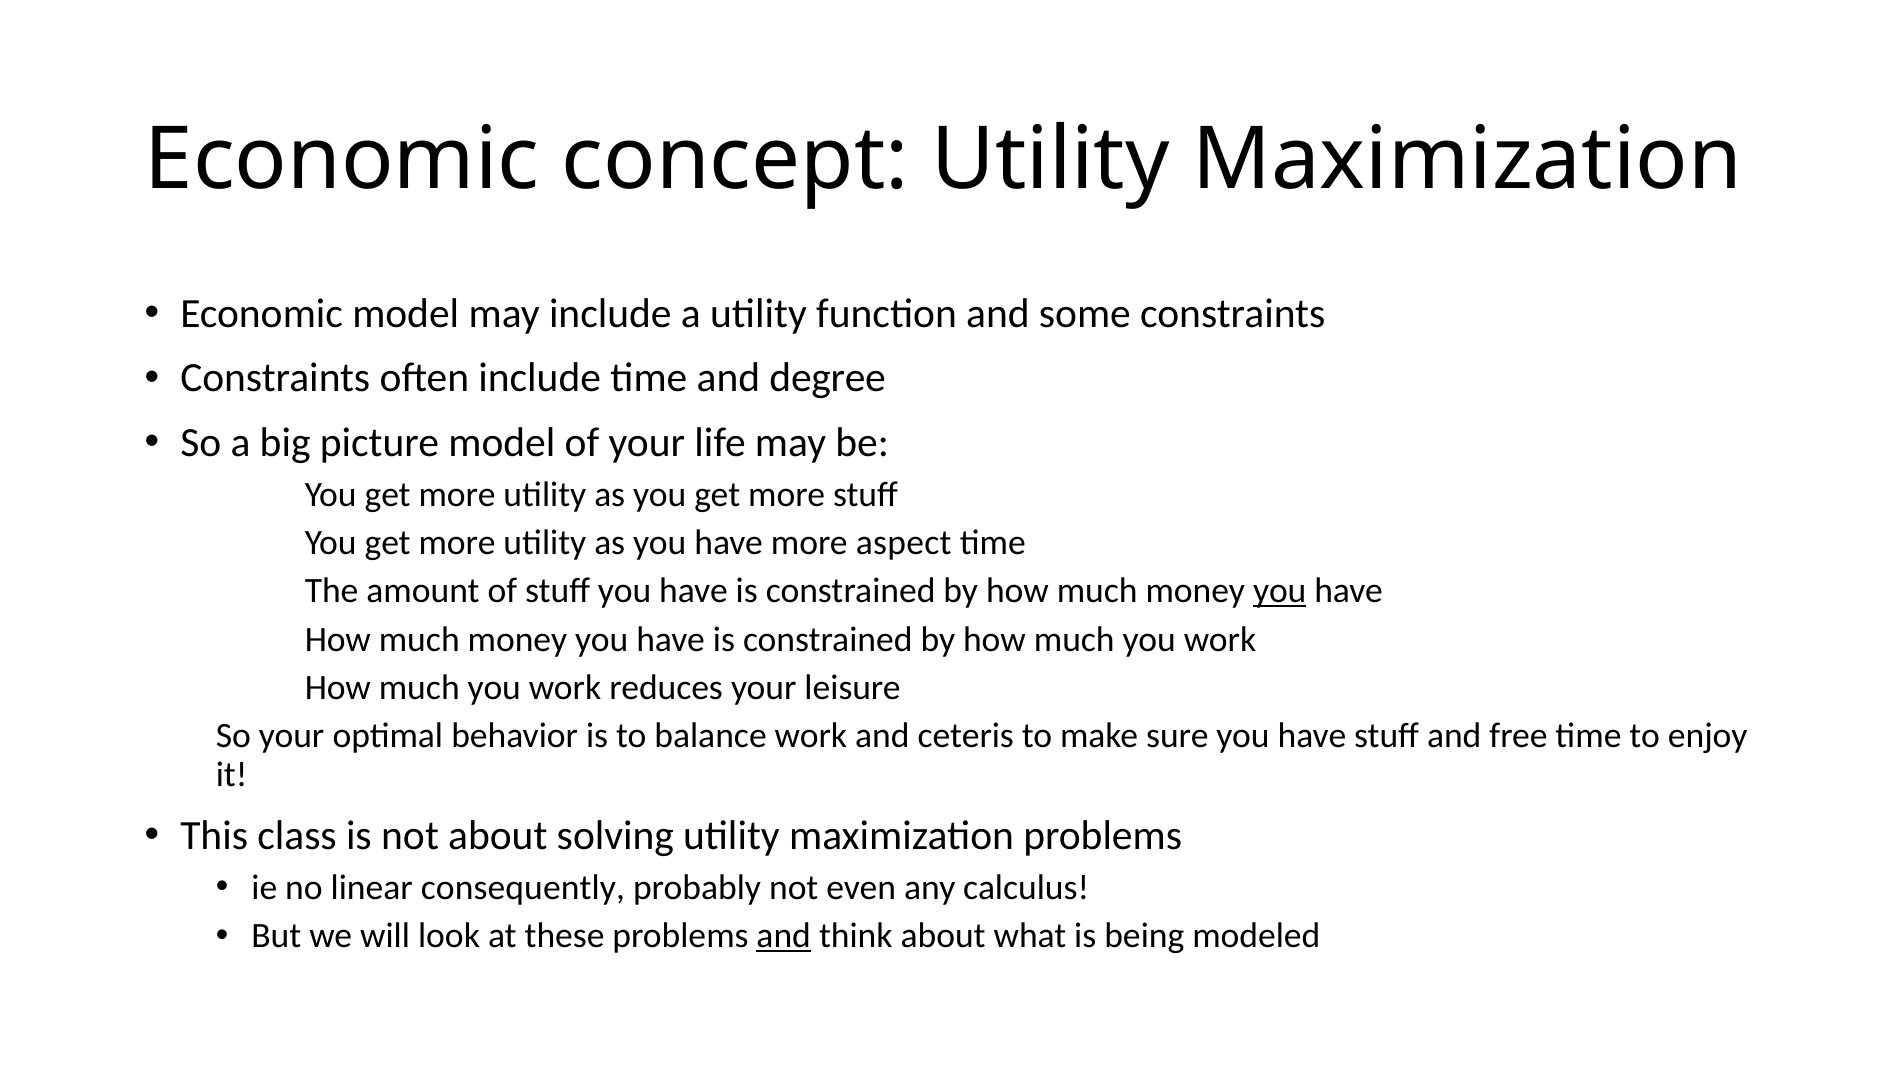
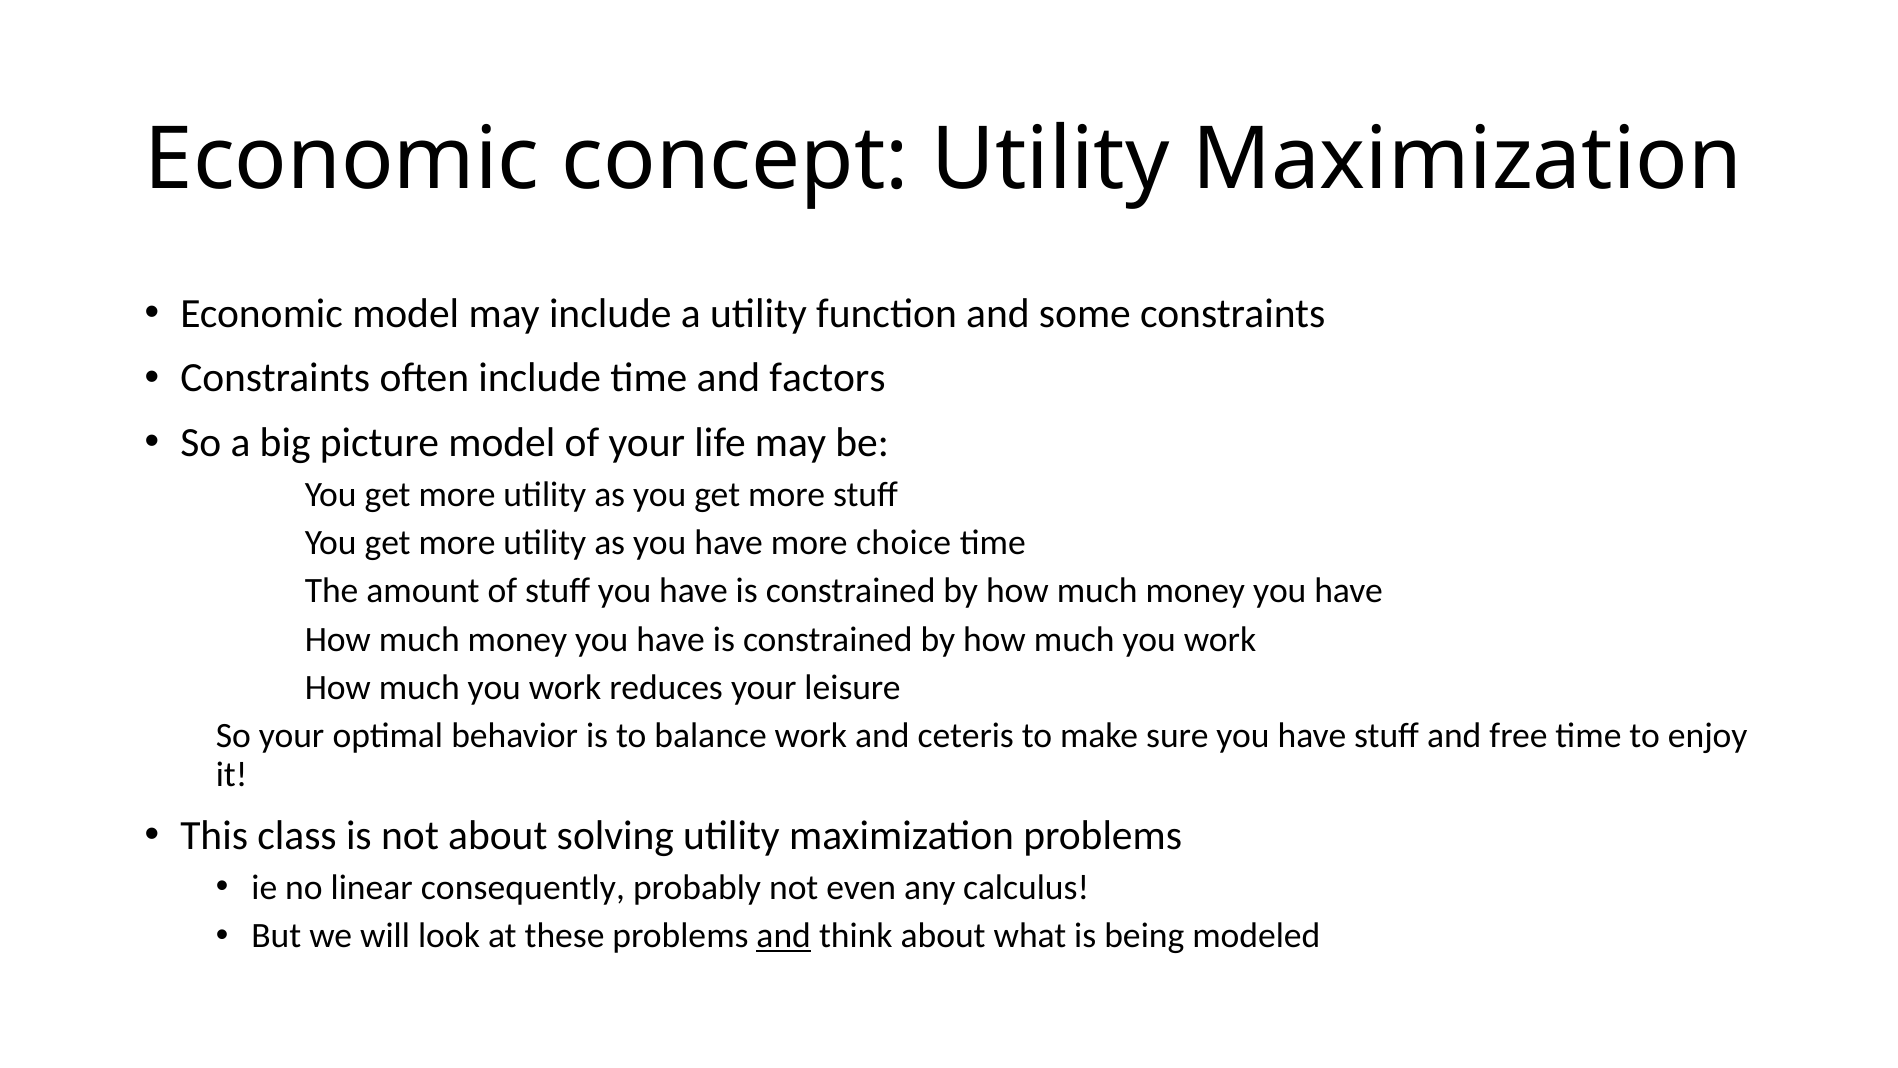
degree: degree -> factors (828, 378)
aspect: aspect -> choice (904, 543)
you underline: present -> none (1280, 591)
